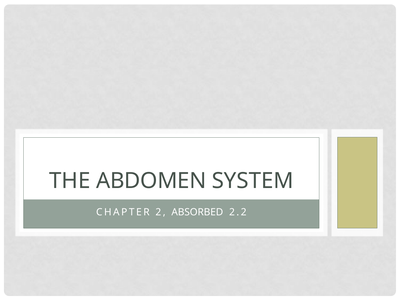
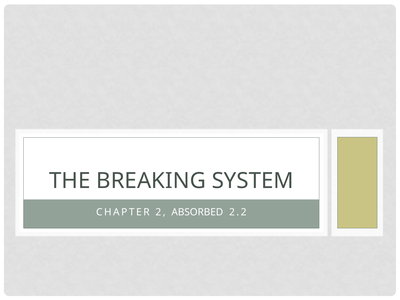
ABDOMEN: ABDOMEN -> BREAKING (151, 181)
